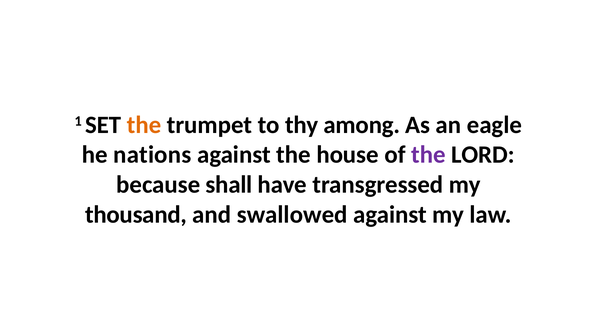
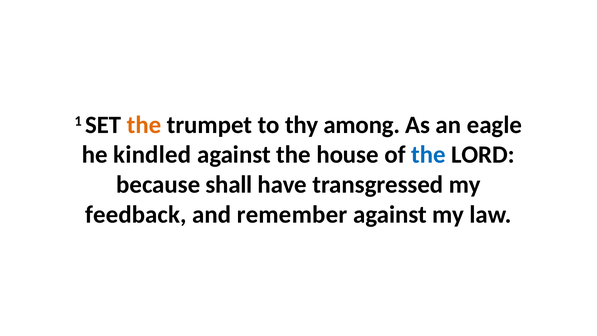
nations: nations -> kindled (152, 155)
the colour: purple -> blue (428, 155)
thousand: thousand -> feedback (136, 214)
swallowed: swallowed -> remember (292, 214)
